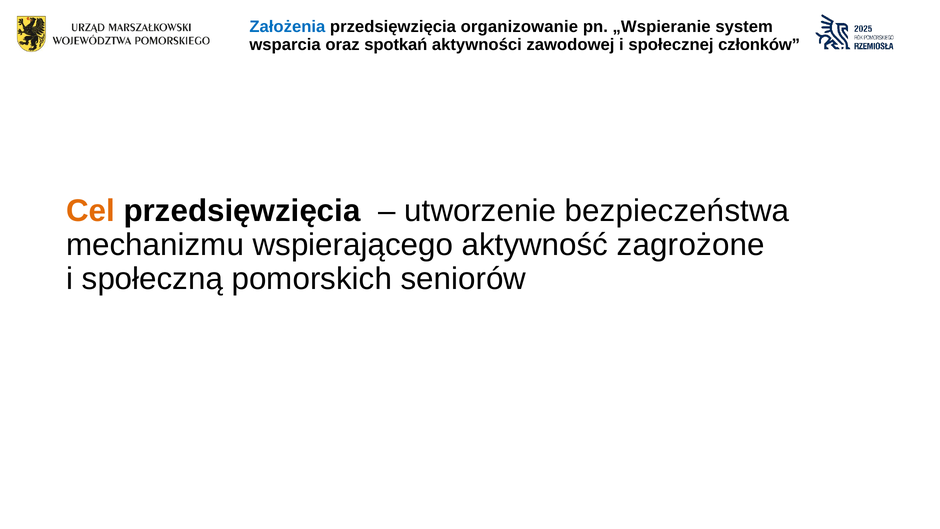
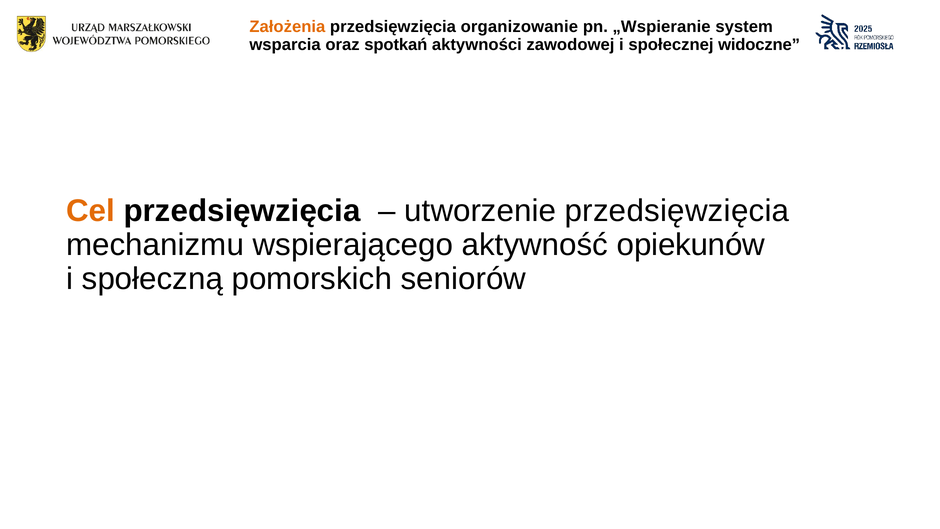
Założenia colour: blue -> orange (287, 27)
członków: członków -> widoczne (759, 45)
utworzenie bezpieczeństwa: bezpieczeństwa -> przedsięwzięcia (677, 211)
zagrożone: zagrożone -> opiekunów (691, 245)
